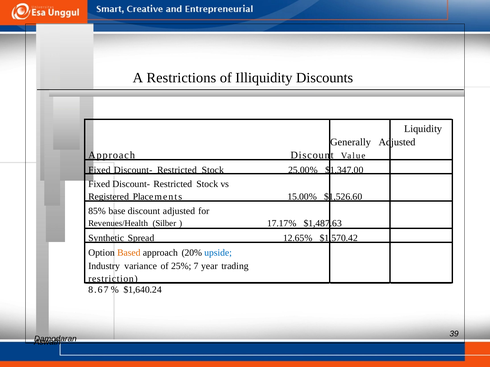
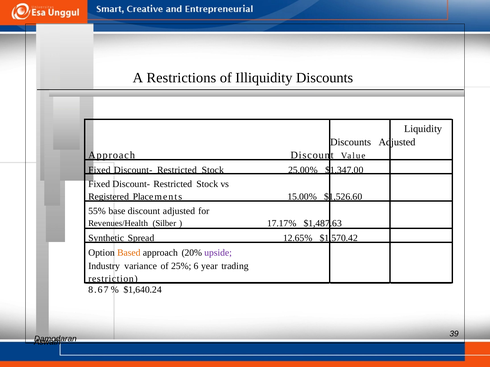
Generally: Generally -> Discounts (351, 142)
85%: 85% -> 55% (97, 211)
upside colour: blue -> purple (218, 253)
7: 7 -> 6 (196, 266)
